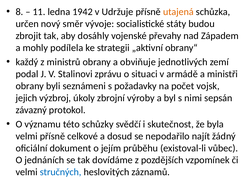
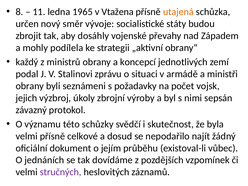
1942: 1942 -> 1965 (83, 12)
Udržuje: Udržuje -> Vtažena (118, 12)
obviňuje: obviňuje -> koncepcí (138, 62)
stručných colour: blue -> purple (61, 172)
